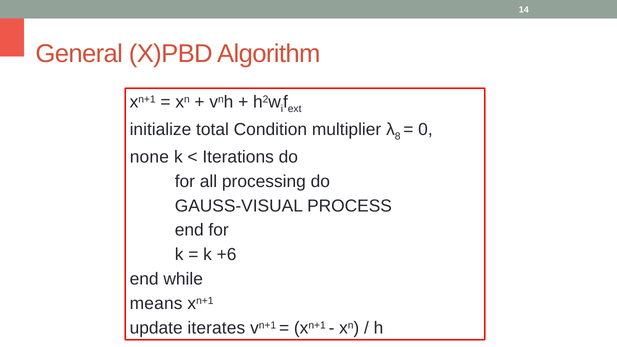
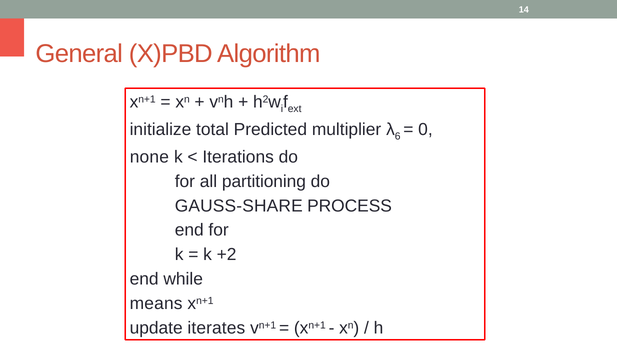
Condition: Condition -> Predicted (270, 130)
8: 8 -> 6 (398, 136)
processing: processing -> partitioning (264, 181)
GAUSS-VISUAL: GAUSS-VISUAL -> GAUSS-SHARE (239, 206)
+6: +6 -> +2 (227, 255)
